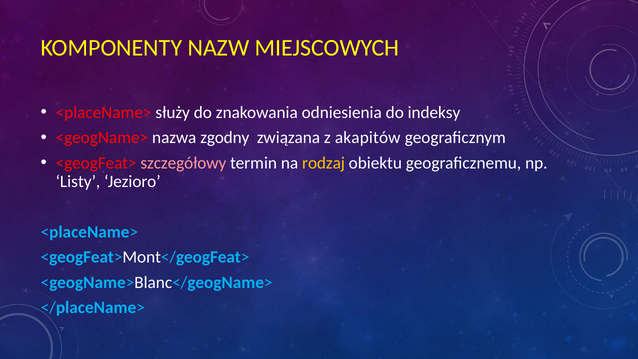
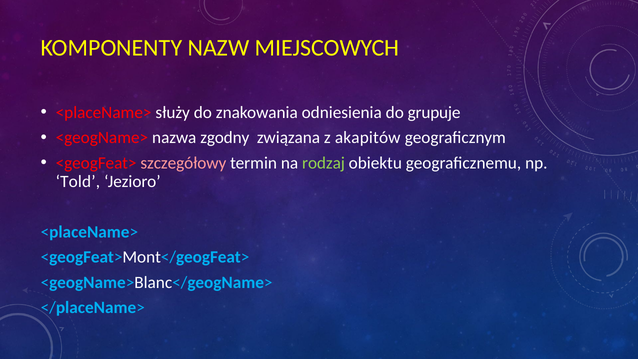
indeksy: indeksy -> grupuje (434, 112)
rodzaj colour: yellow -> light green (324, 163)
Listy: Listy -> Told (78, 181)
